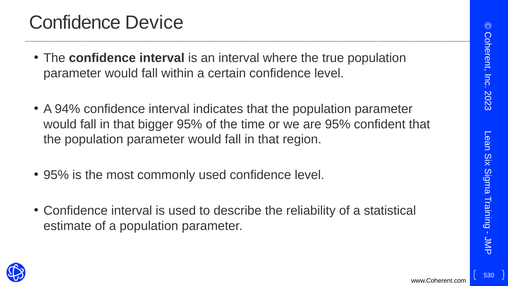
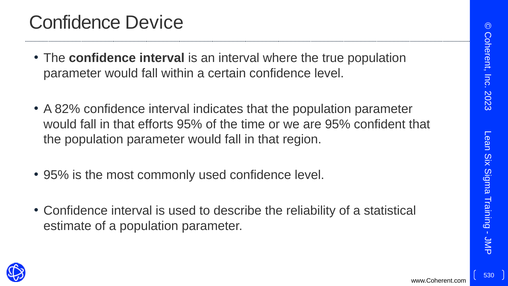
94%: 94% -> 82% (67, 109)
bigger: bigger -> efforts (156, 124)
